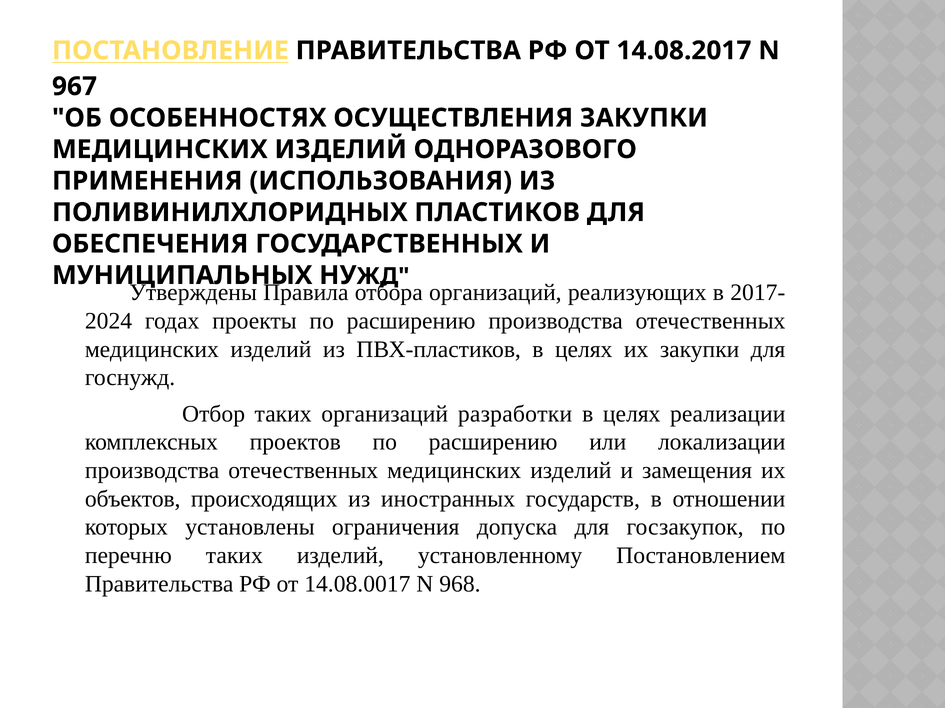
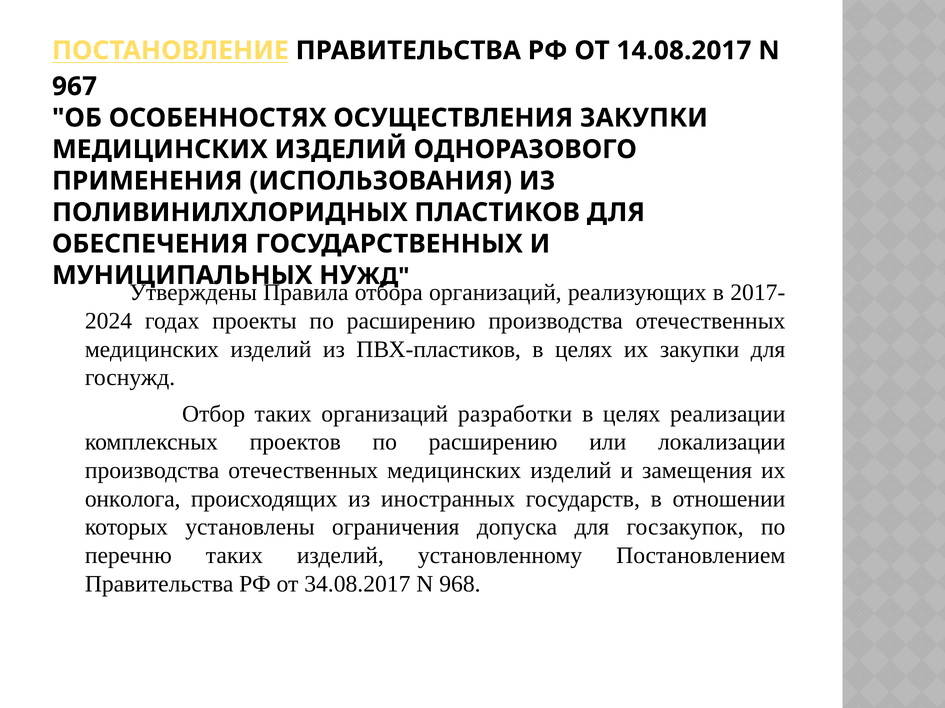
объектов: объектов -> онколога (133, 499)
14.08.0017: 14.08.0017 -> 34.08.2017 (357, 584)
